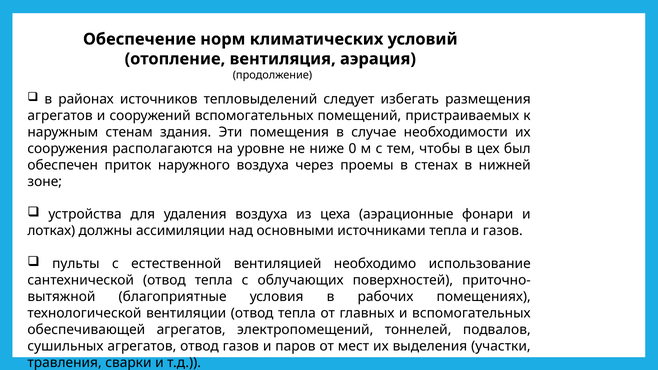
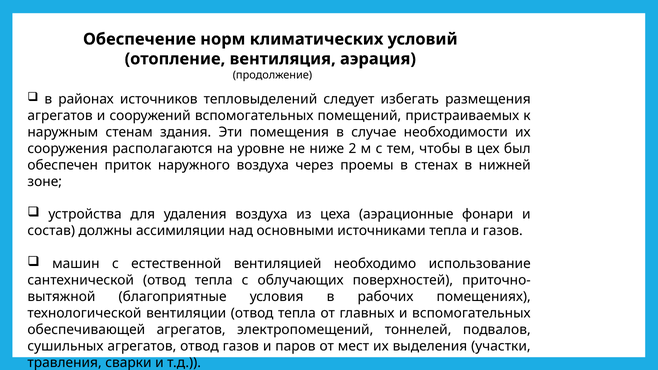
0: 0 -> 2 (352, 149)
лотках: лотках -> состав (51, 231)
пульты: пульты -> машин (76, 264)
